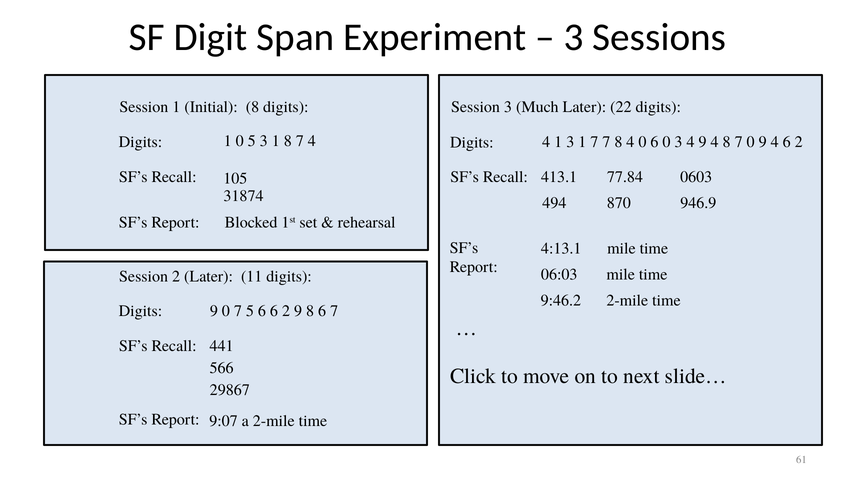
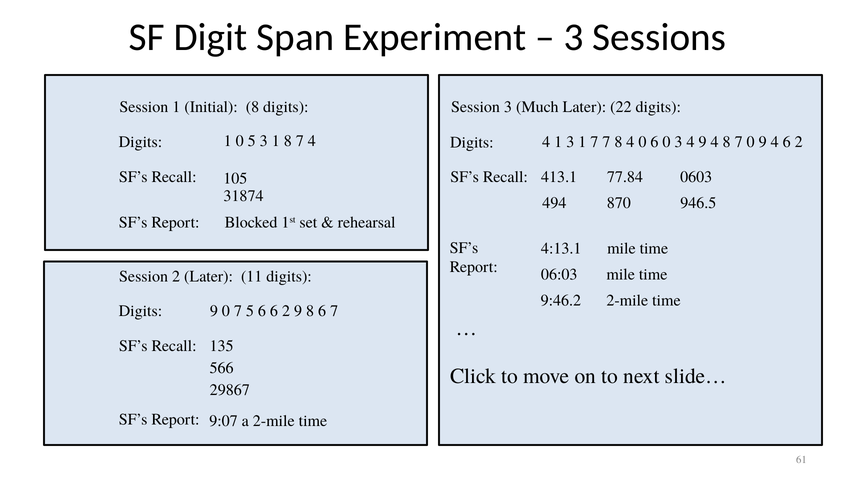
946.9: 946.9 -> 946.5 (698, 203)
441: 441 -> 135 (222, 346)
